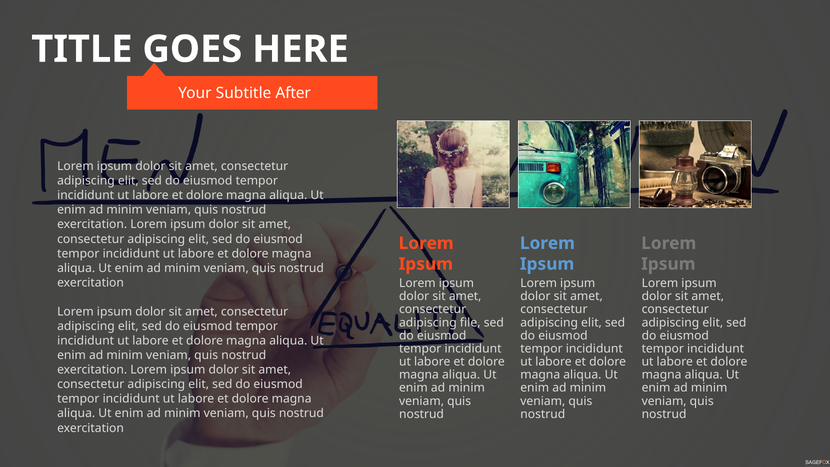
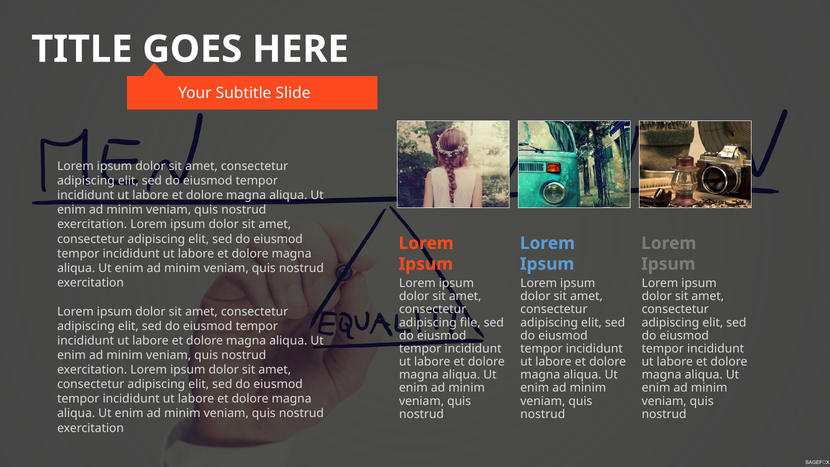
After: After -> Slide (293, 93)
